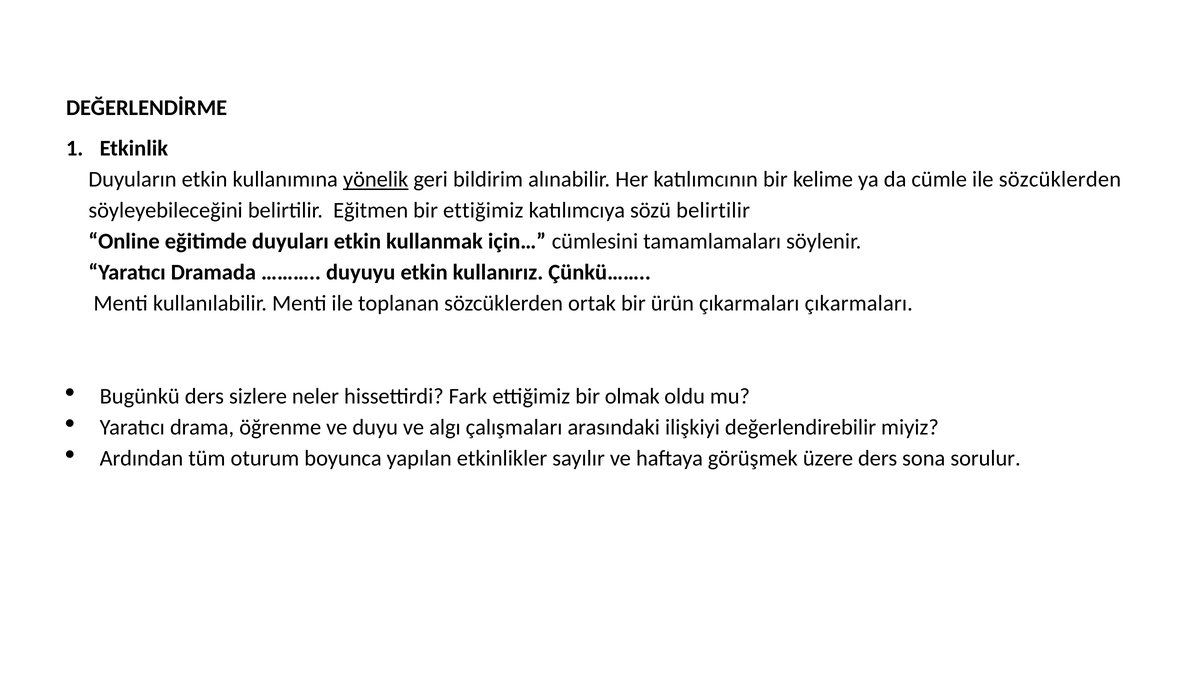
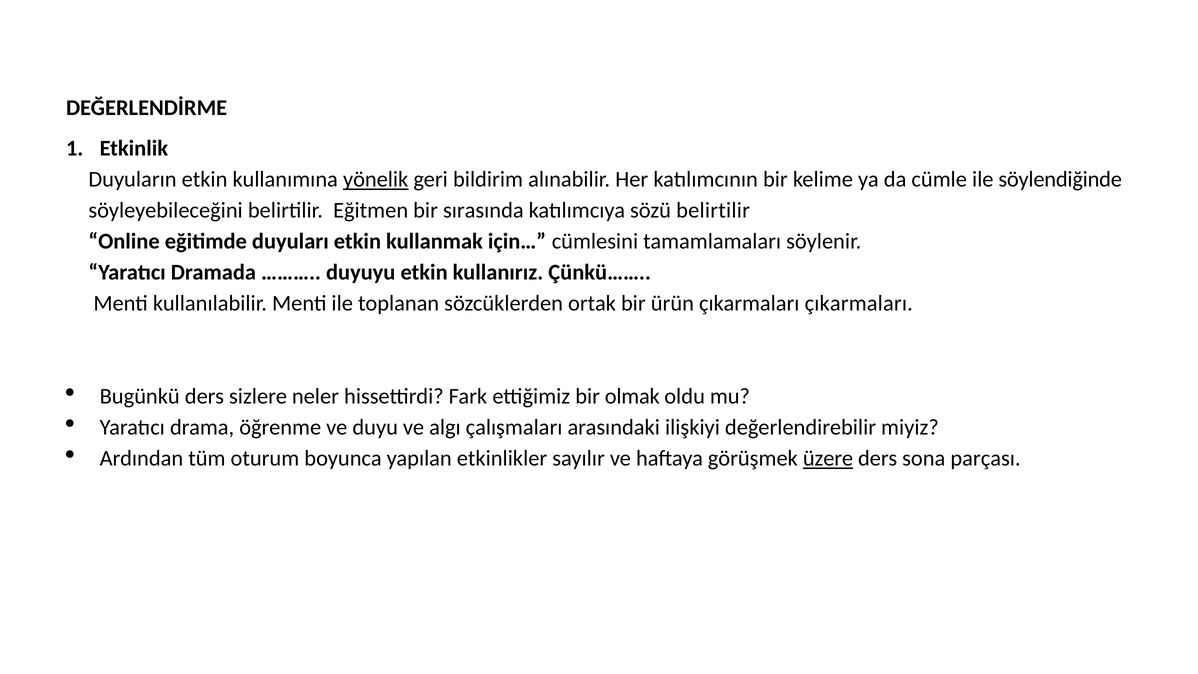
ile sözcüklerden: sözcüklerden -> söylendiğinde (1060, 180)
bir ettiğimiz: ettiğimiz -> sırasında (483, 211)
üzere underline: none -> present (828, 458)
sorulur: sorulur -> parçası (986, 458)
